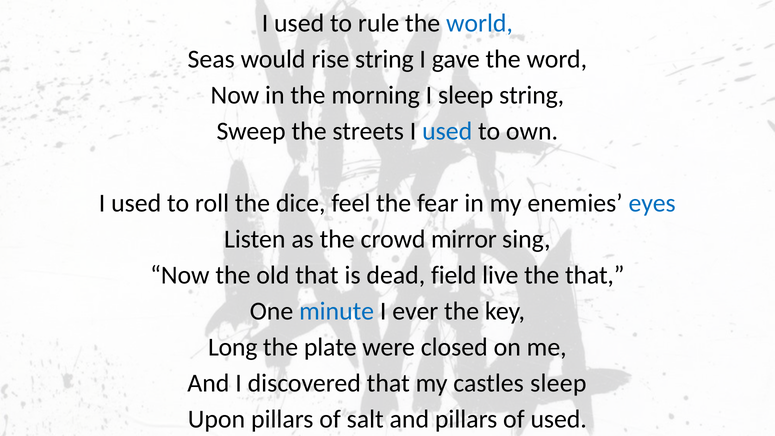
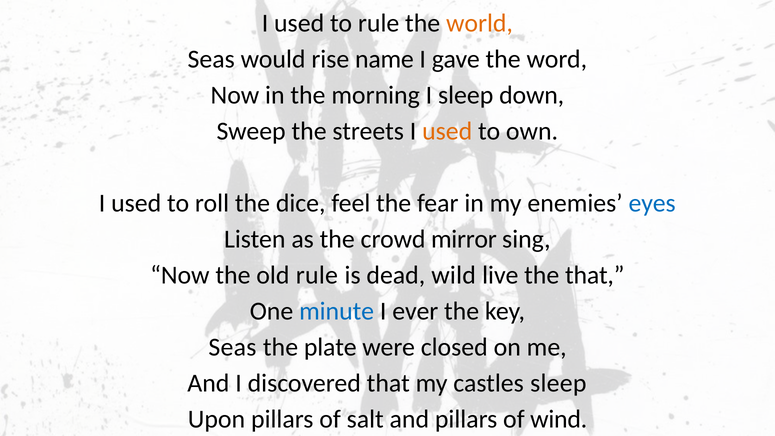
world colour: blue -> orange (479, 23)
rise string: string -> name (384, 59)
sleep string: string -> down (532, 95)
used colour: blue -> orange (447, 131)
old that: that -> rule (317, 275)
field: field -> wild (454, 275)
Long: Long -> Seas (232, 347)
of used: used -> wind (559, 419)
